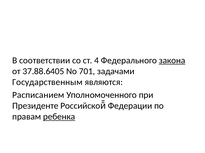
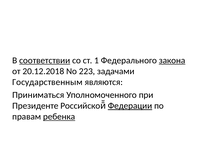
соответствии underline: none -> present (45, 61)
4: 4 -> 1 (97, 61)
37.88.6405: 37.88.6405 -> 20.12.2018 (43, 72)
701: 701 -> 223 (87, 72)
Расписанием: Расписанием -> Приниматься (38, 95)
Федерации underline: none -> present (130, 106)
